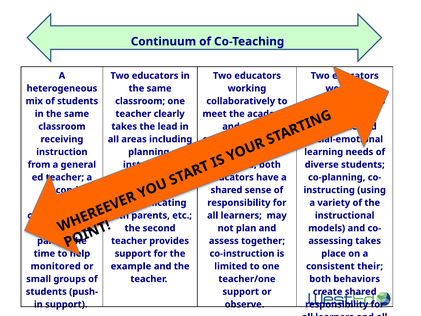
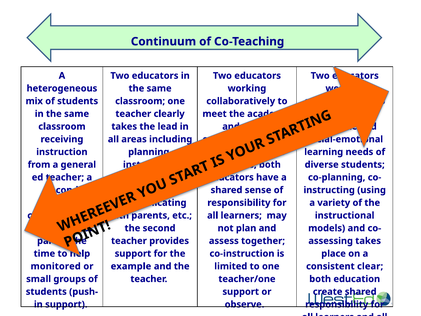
their: their -> clear (370, 266)
both behaviors: behaviors -> education (357, 279)
